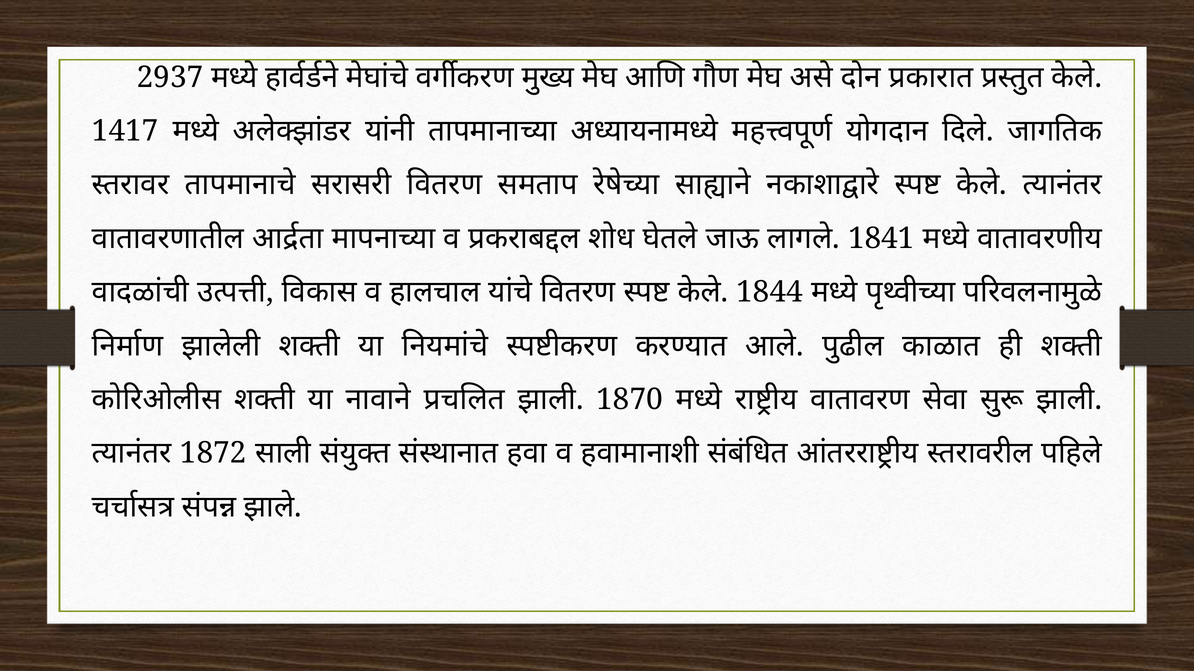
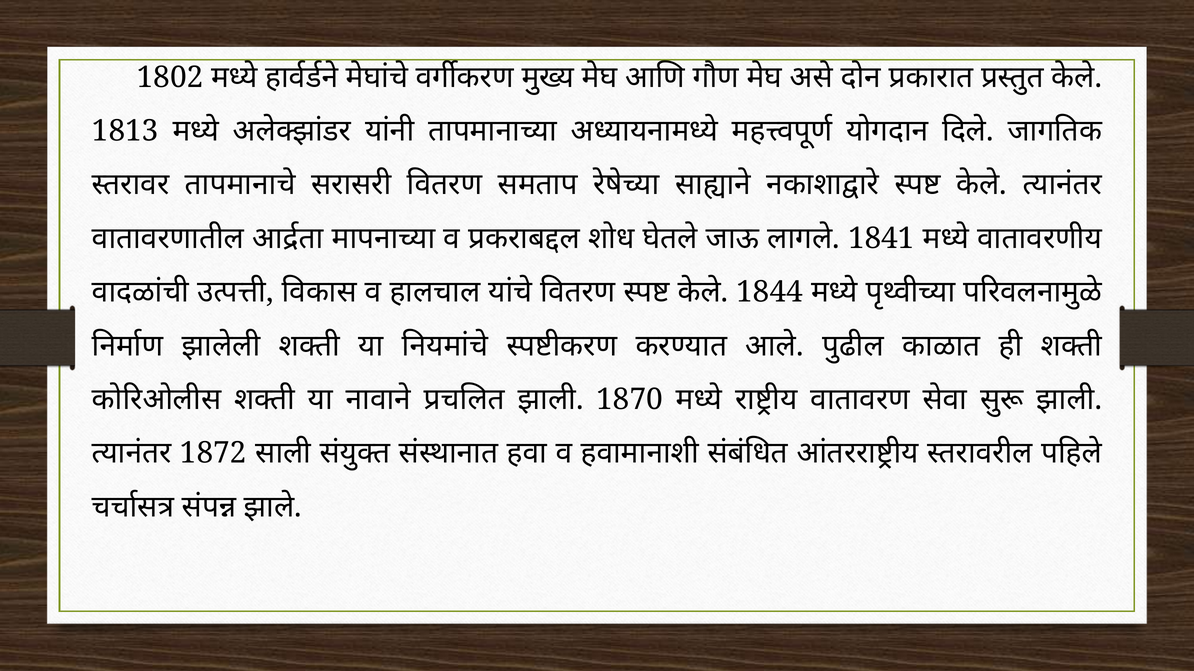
2937: 2937 -> 1802 (170, 77)
1417: 1417 -> 1813 (125, 131)
